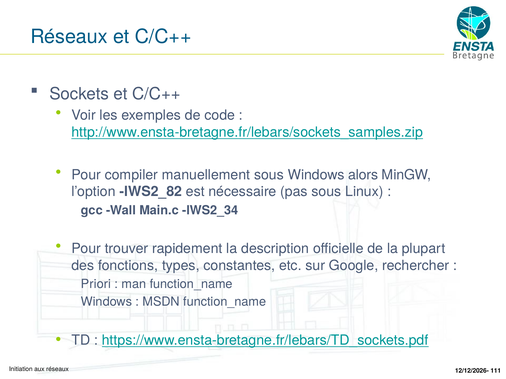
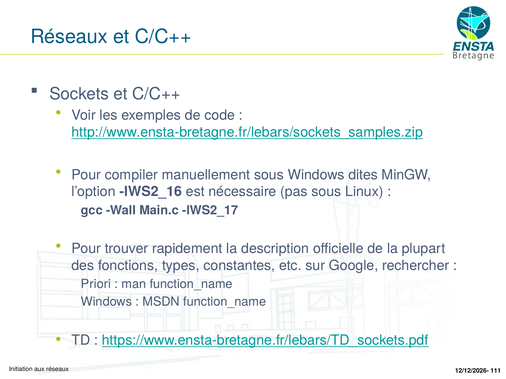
alors: alors -> dites (363, 175)
lWS2_82: lWS2_82 -> lWS2_16 (151, 192)
lWS2_34: lWS2_34 -> lWS2_17 (210, 210)
